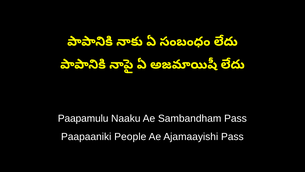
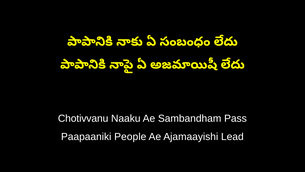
Paapamulu: Paapamulu -> Chotivvanu (83, 118)
Ajamaayishi Pass: Pass -> Lead (232, 136)
